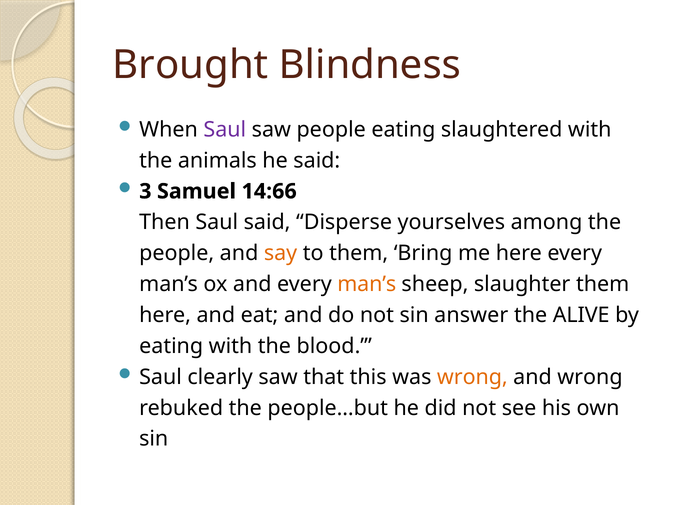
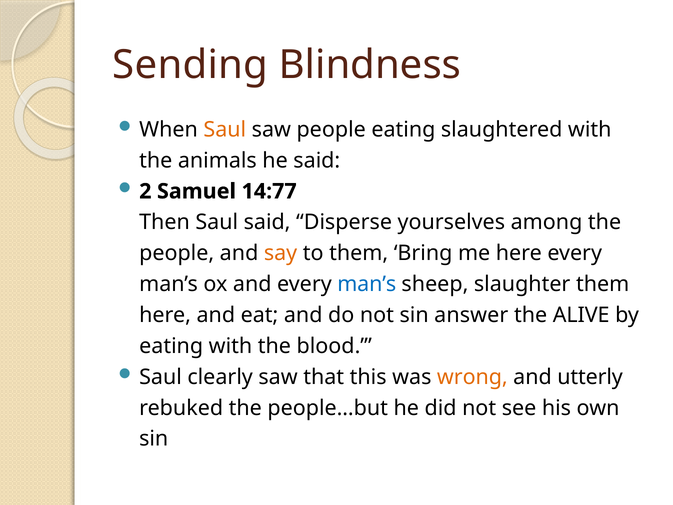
Brought: Brought -> Sending (190, 65)
Saul colour: purple -> orange (225, 129)
3: 3 -> 2 (145, 191)
14:66: 14:66 -> 14:77 (269, 191)
man’s colour: orange -> blue (367, 284)
and wrong: wrong -> utterly (590, 377)
